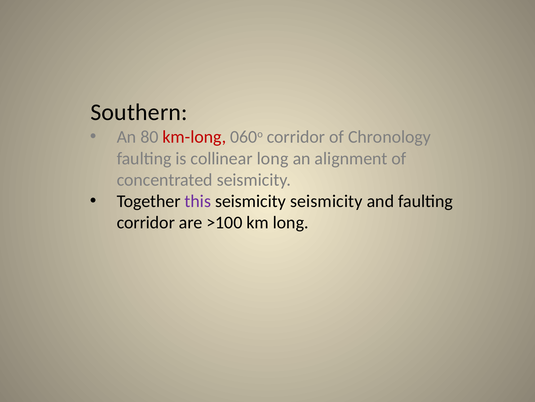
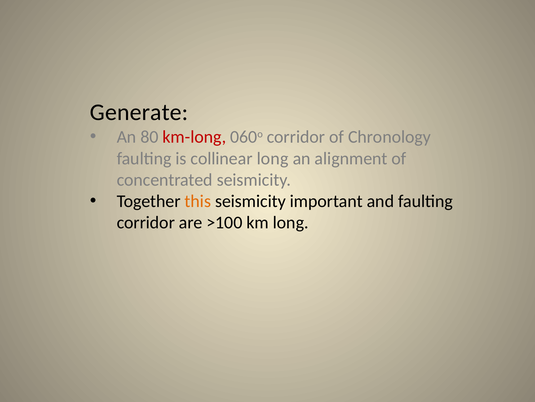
Southern: Southern -> Generate (139, 112)
this colour: purple -> orange (198, 201)
seismicity seismicity: seismicity -> important (326, 201)
